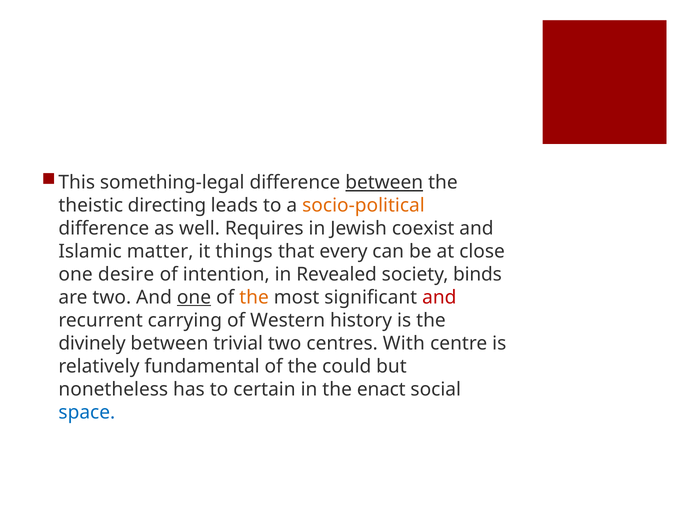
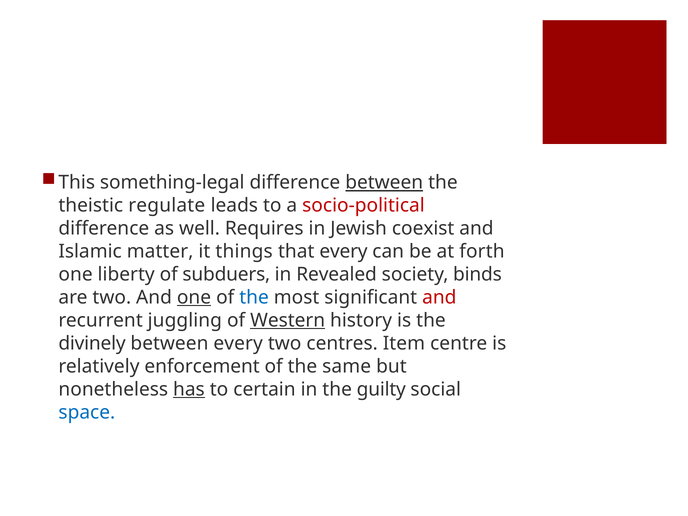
directing: directing -> regulate (167, 206)
socio-political colour: orange -> red (363, 206)
close: close -> forth (482, 251)
desire: desire -> liberty (126, 274)
intention: intention -> subduers (226, 274)
the colour: orange -> blue (254, 297)
carrying: carrying -> juggling (185, 320)
Western underline: none -> present (288, 320)
between trivial: trivial -> every (238, 343)
With: With -> Item (404, 343)
fundamental: fundamental -> enforcement (202, 366)
could: could -> same (347, 366)
has underline: none -> present (189, 389)
enact: enact -> guilty (381, 389)
